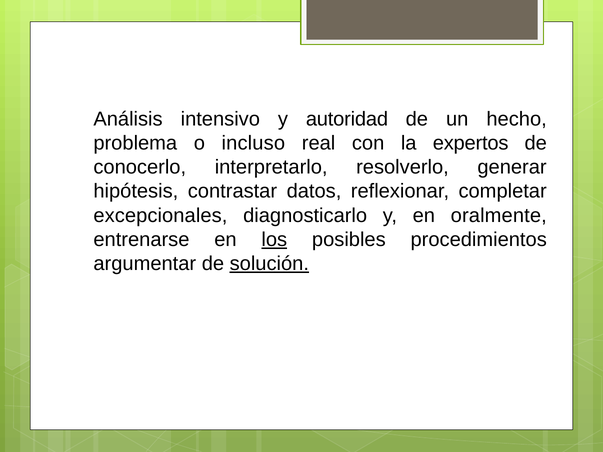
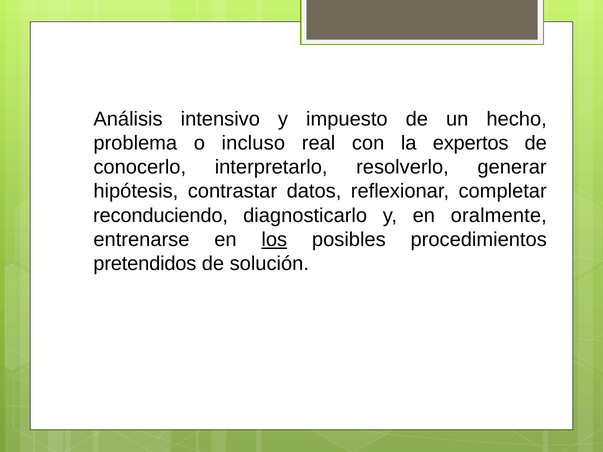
autoridad: autoridad -> impuesto (347, 119)
excepcionales: excepcionales -> reconduciendo (161, 216)
argumentar: argumentar -> pretendidos (145, 264)
solución underline: present -> none (269, 264)
